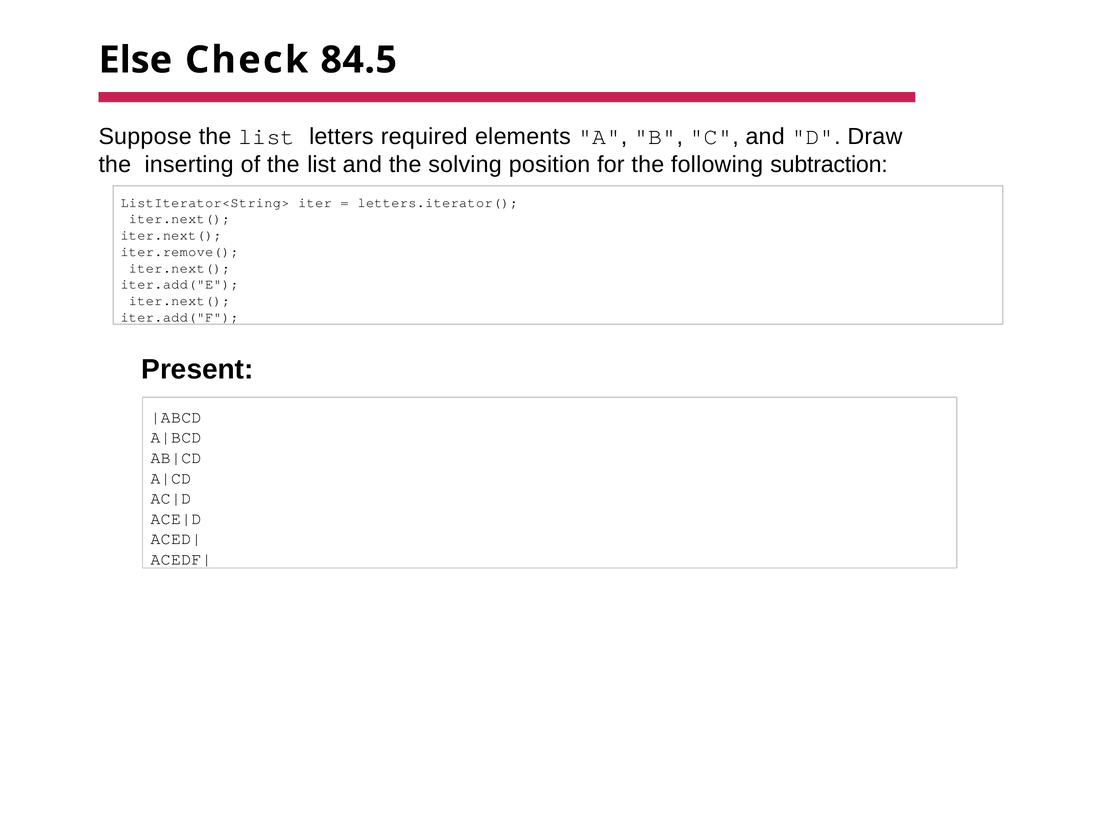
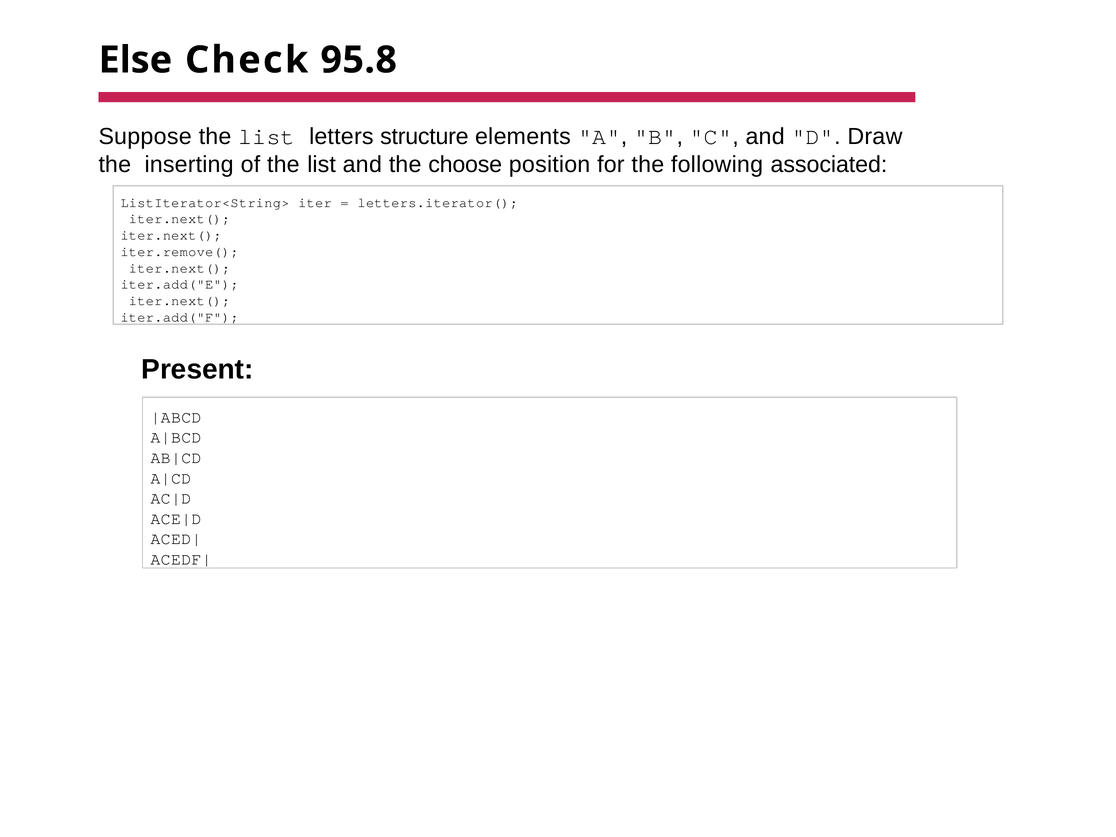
84.5: 84.5 -> 95.8 (359, 60)
required: required -> structure (424, 137)
solving: solving -> choose (465, 164)
subtraction: subtraction -> associated (829, 164)
